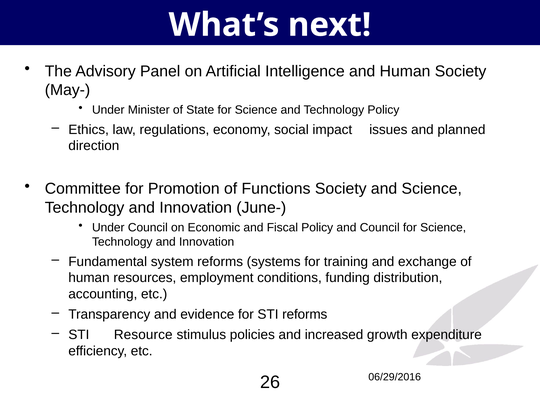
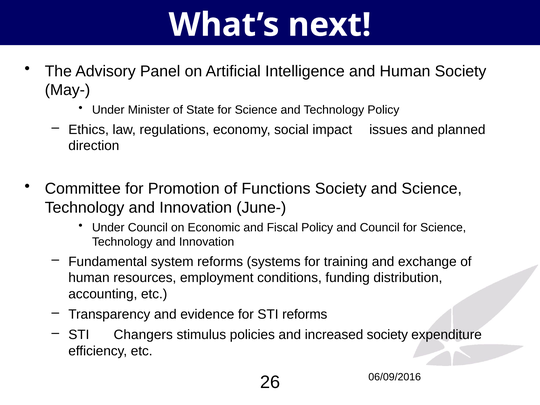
Resource: Resource -> Changers (143, 335)
increased growth: growth -> society (387, 335)
06/29/2016: 06/29/2016 -> 06/09/2016 (395, 377)
